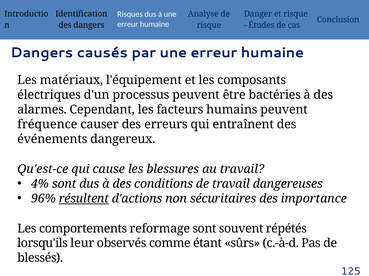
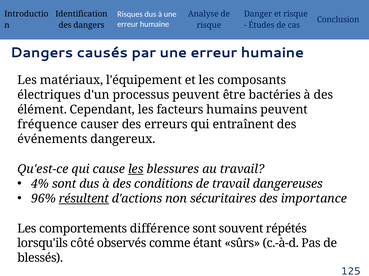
alarmes: alarmes -> élément (42, 110)
les underline: none -> present (136, 170)
reformage: reformage -> différence (160, 229)
leur: leur -> côté (82, 244)
